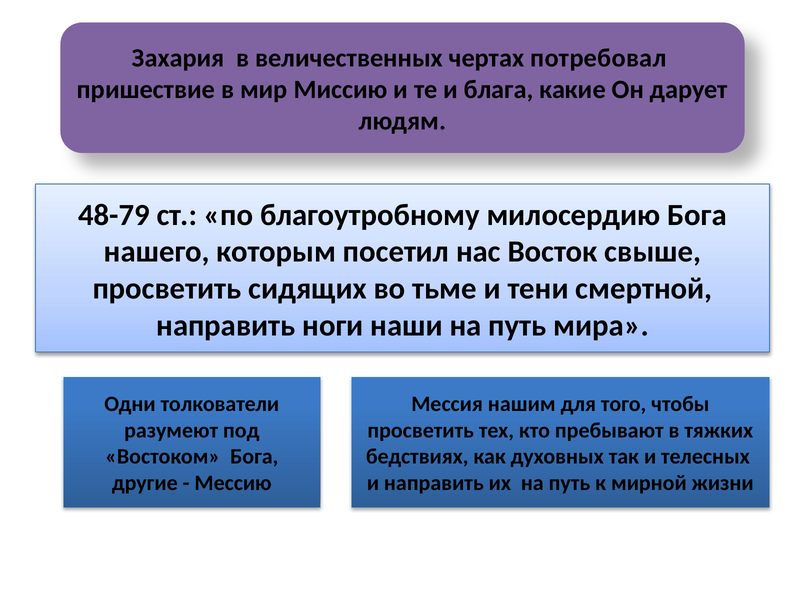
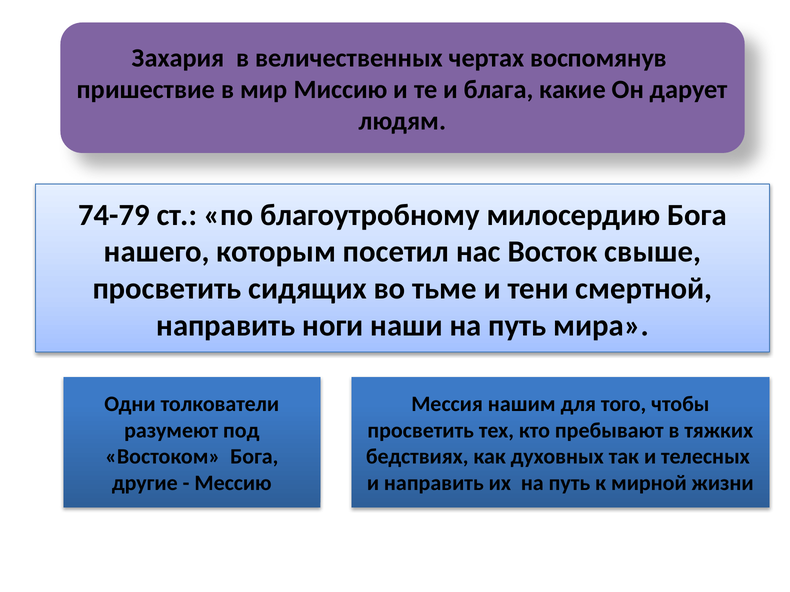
потребовал: потребовал -> воспомянув (599, 58)
48-79: 48-79 -> 74-79 (114, 215)
